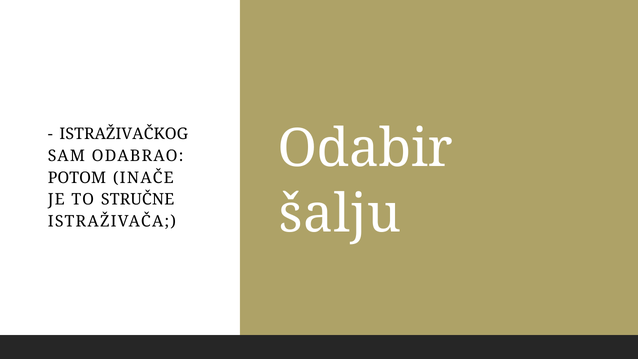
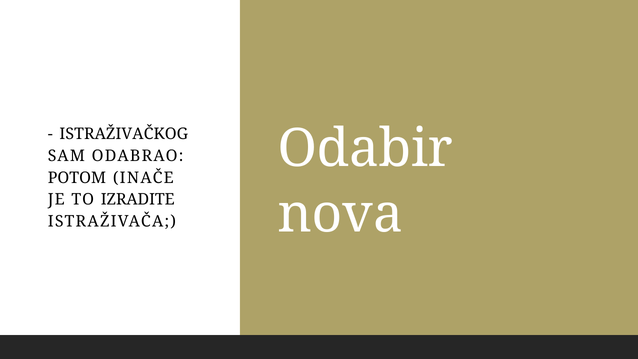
STRUČNE: STRUČNE -> IZRADITE (138, 199)
šalju: šalju -> nova (340, 214)
